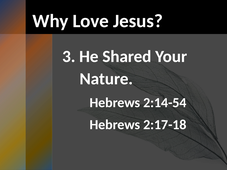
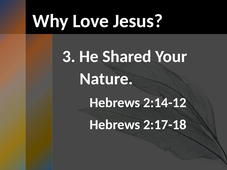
2:14-54: 2:14-54 -> 2:14-12 (165, 103)
